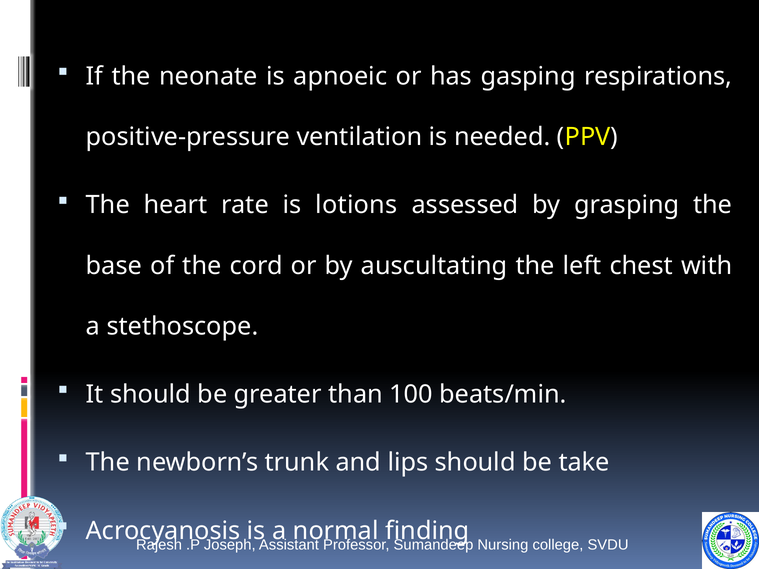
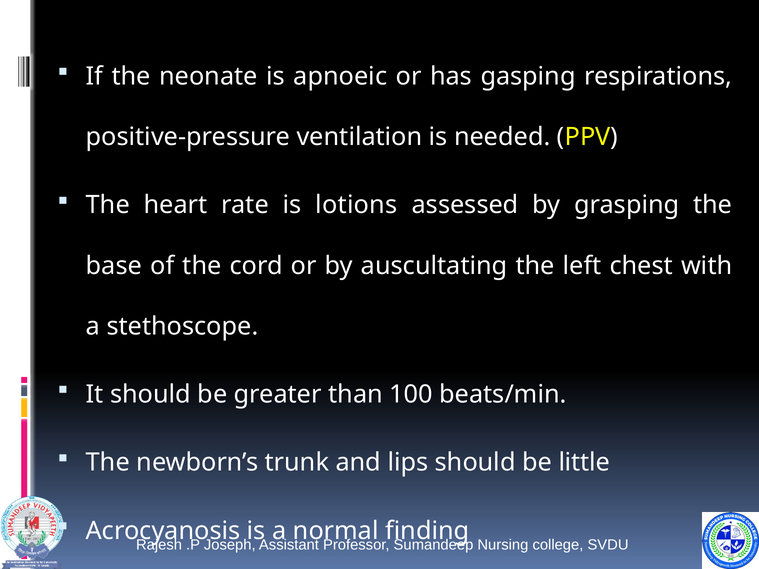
take: take -> little (584, 463)
